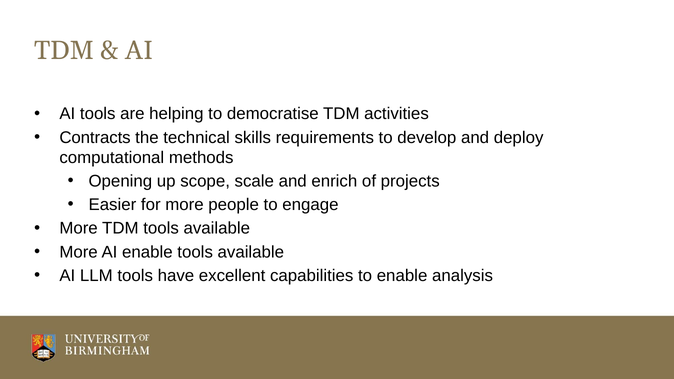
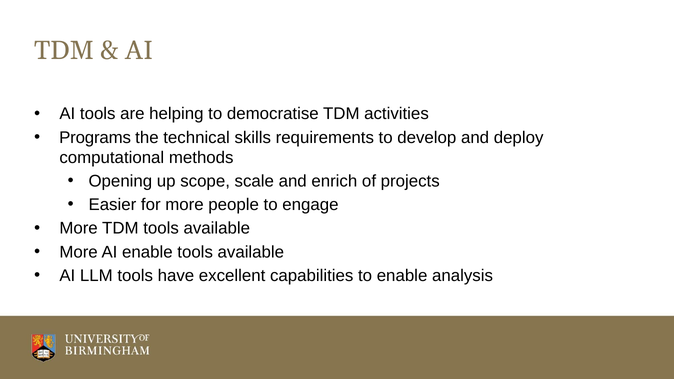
Contracts: Contracts -> Programs (95, 138)
